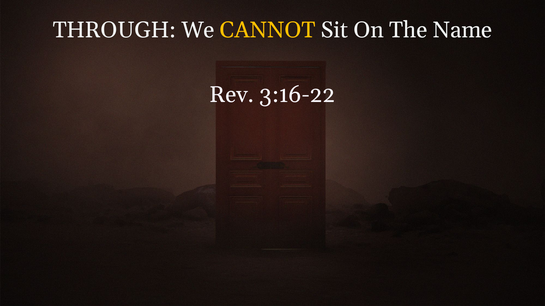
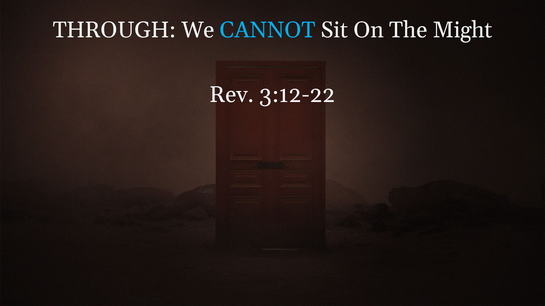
CANNOT colour: yellow -> light blue (268, 30)
Name: Name -> Might (463, 30)
3:16-22: 3:16-22 -> 3:12-22 (297, 95)
